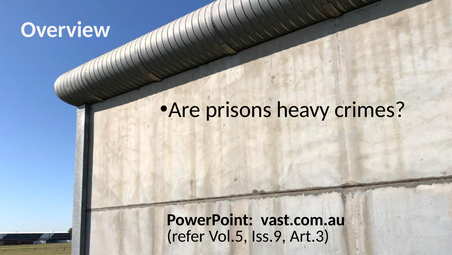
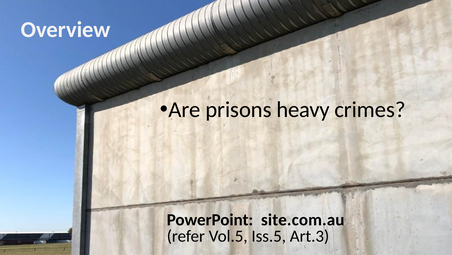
vast.com.au: vast.com.au -> site.com.au (303, 219)
Iss.9: Iss.9 -> Iss.5 (269, 235)
